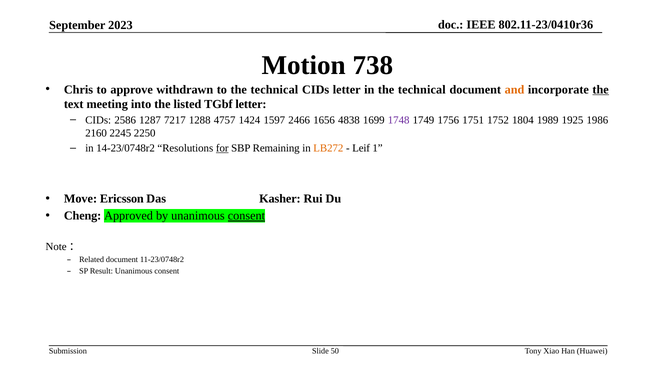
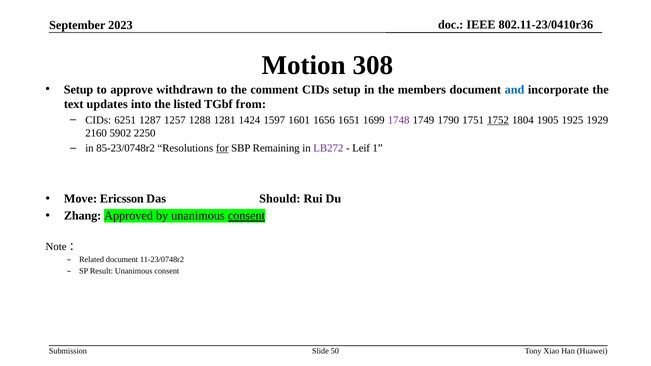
738: 738 -> 308 (373, 65)
Chris: Chris -> Setup (79, 90)
to the technical: technical -> comment (274, 90)
CIDs letter: letter -> setup (347, 90)
in the technical: technical -> members (422, 90)
and colour: orange -> blue (515, 90)
the underline: present -> none (601, 90)
meeting: meeting -> updates (107, 104)
TGbf letter: letter -> from (251, 104)
2586: 2586 -> 6251 (125, 120)
7217: 7217 -> 1257 (175, 120)
4757: 4757 -> 1281 (225, 120)
2466: 2466 -> 1601 (299, 120)
4838: 4838 -> 1651 (349, 120)
1756: 1756 -> 1790 (448, 120)
1752 underline: none -> present (498, 120)
1989: 1989 -> 1905 (548, 120)
1986: 1986 -> 1929 (597, 120)
2245: 2245 -> 5902 (120, 133)
14-23/0748r2: 14-23/0748r2 -> 85-23/0748r2 (126, 148)
LB272 colour: orange -> purple (328, 148)
Kasher: Kasher -> Should (280, 199)
Cheng: Cheng -> Zhang (83, 216)
